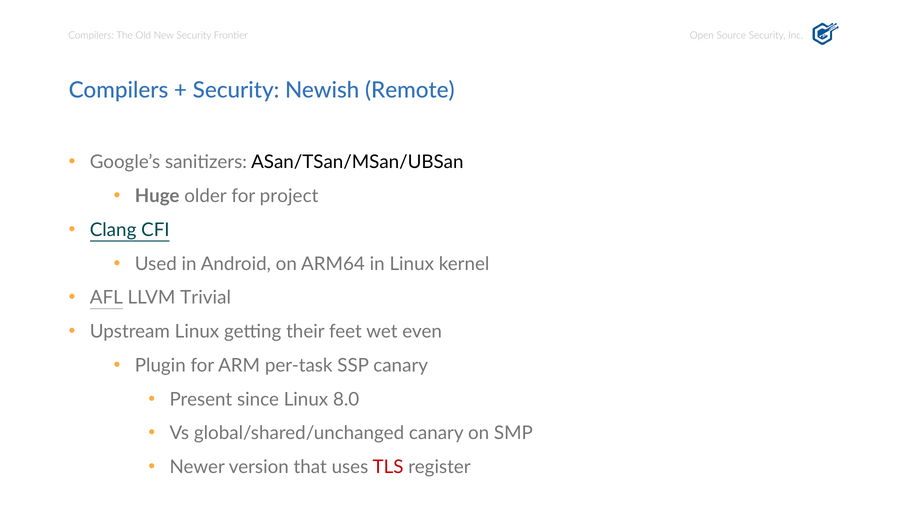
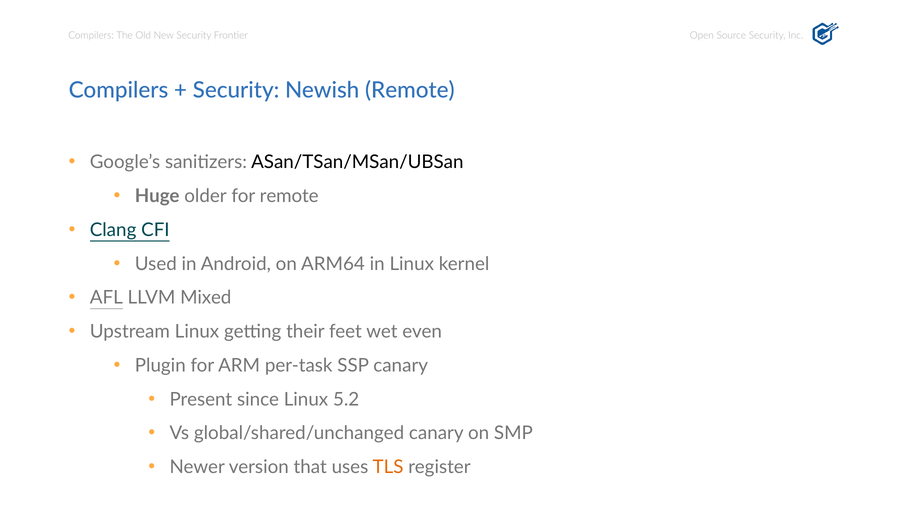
for project: project -> remote (289, 196)
Trivial: Trivial -> Mixed (206, 298)
8.0: 8.0 -> 5.2 (346, 399)
TLS colour: red -> orange (388, 467)
